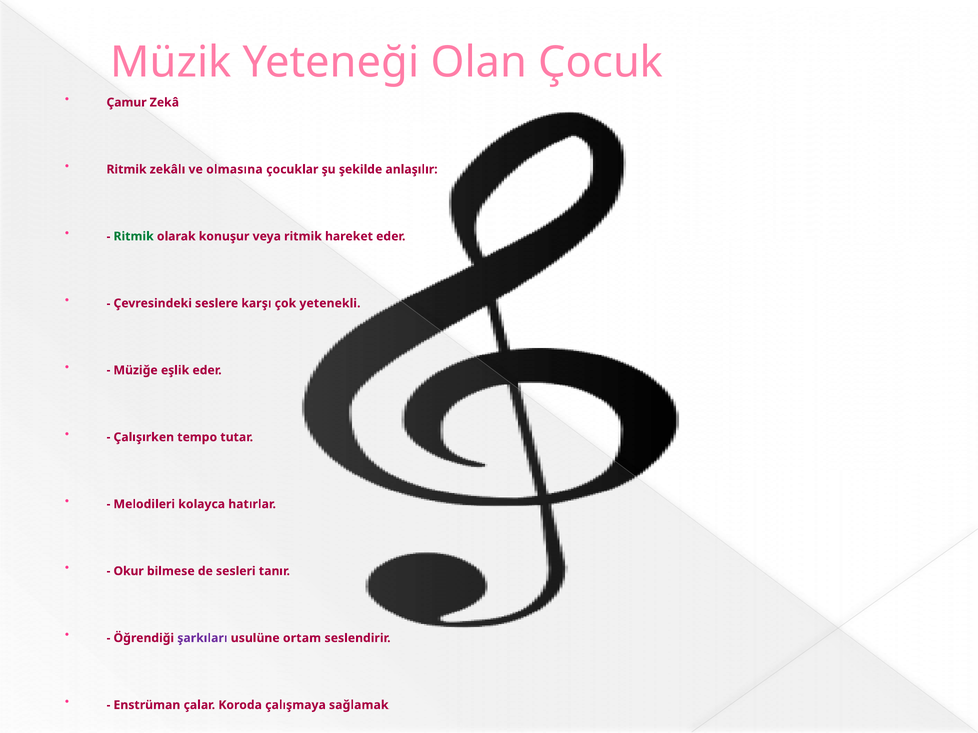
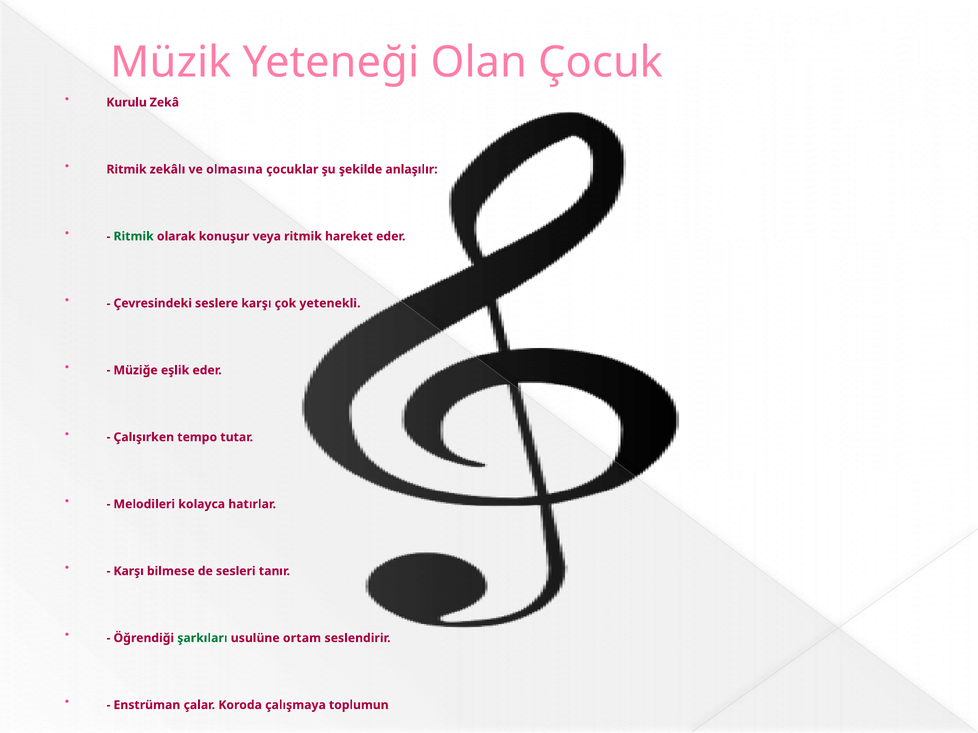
Çamur: Çamur -> Kurulu (127, 103)
Okur: Okur -> Karşı (129, 571)
şarkıları colour: purple -> green (202, 638)
sağlamak: sağlamak -> toplumun (359, 705)
